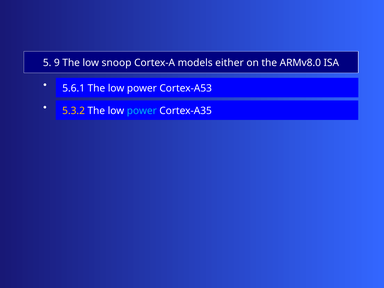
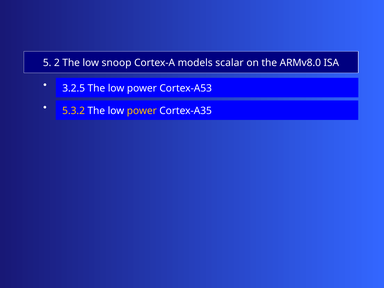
9: 9 -> 2 (57, 63)
either: either -> scalar (229, 63)
5.6.1: 5.6.1 -> 3.2.5 (74, 88)
power colour: light blue -> yellow (142, 111)
